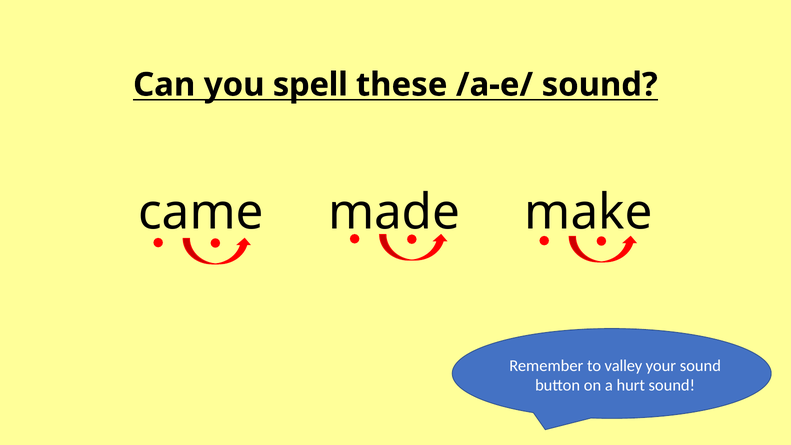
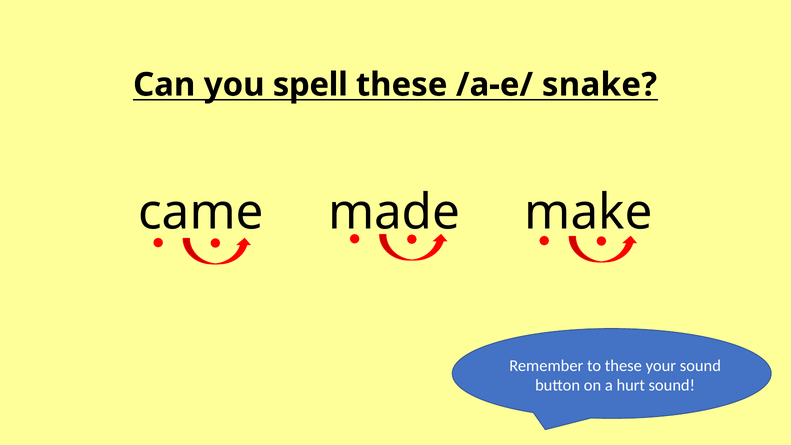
/a-e/ sound: sound -> snake (599, 85)
to valley: valley -> these (623, 366)
